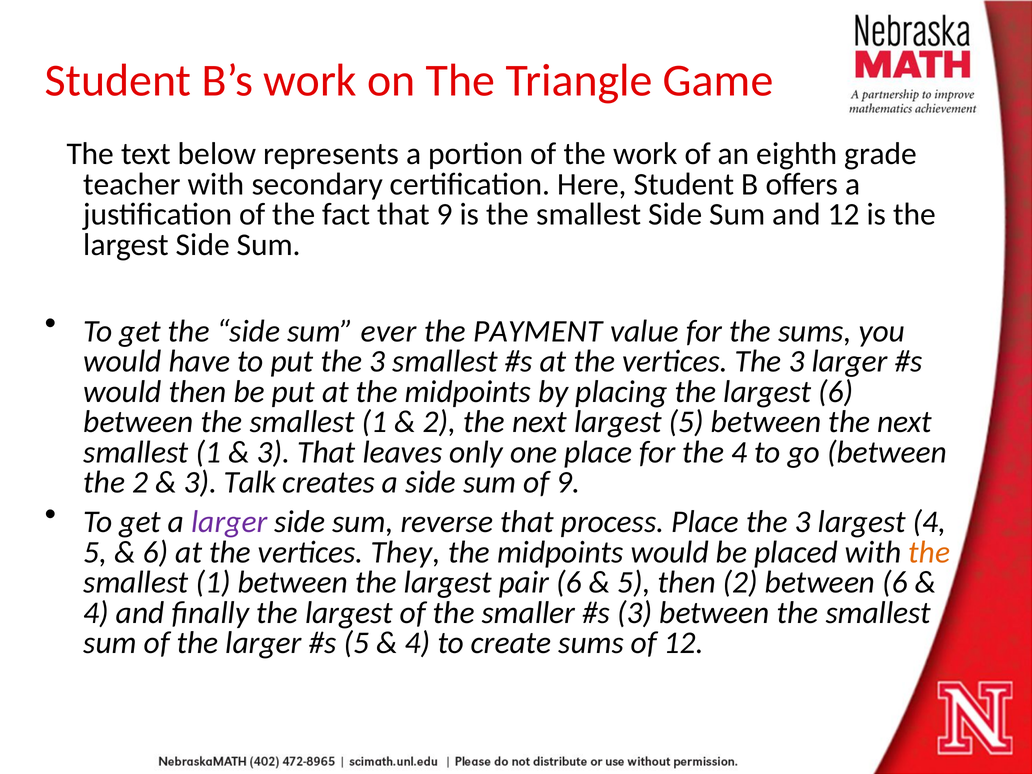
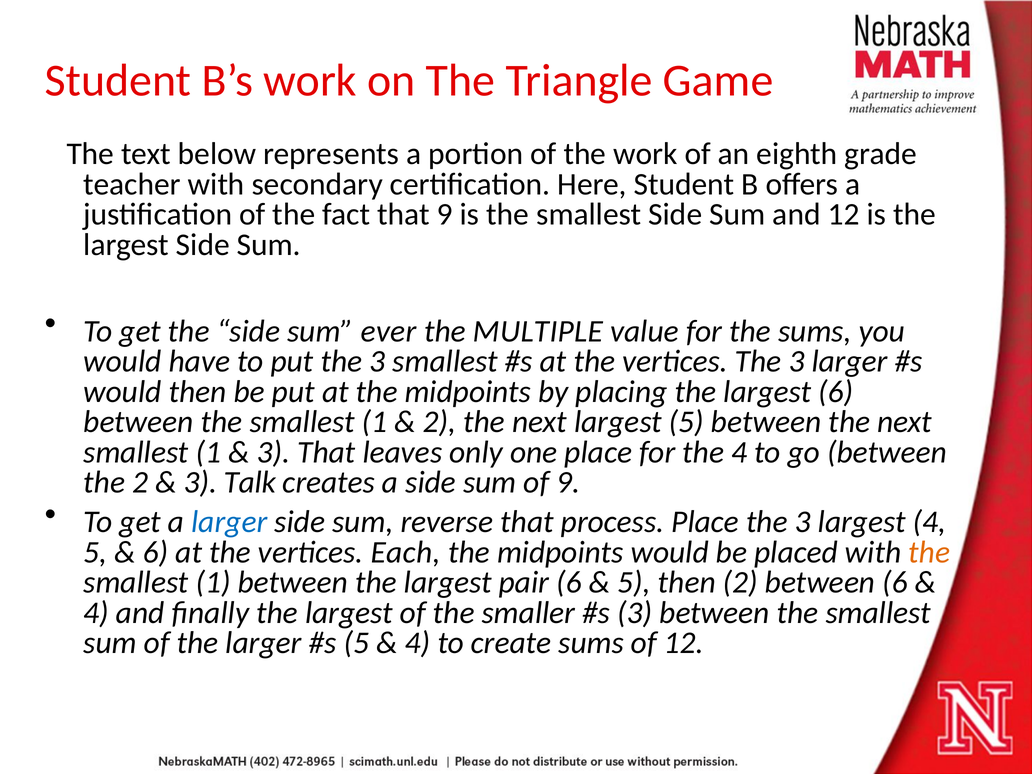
PAYMENT: PAYMENT -> MULTIPLE (538, 331)
larger colour: purple -> blue (229, 522)
They: They -> Each (406, 552)
